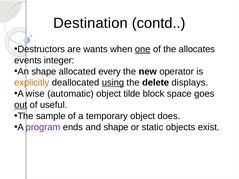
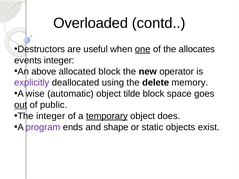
Destination: Destination -> Overloaded (91, 23)
wants: wants -> useful (96, 49)
An shape: shape -> above (44, 72)
allocated every: every -> block (109, 72)
explicitly colour: orange -> purple (32, 83)
using underline: present -> none (113, 83)
displays: displays -> memory (190, 83)
useful: useful -> public (54, 105)
The sample: sample -> integer (51, 116)
temporary underline: none -> present (107, 116)
